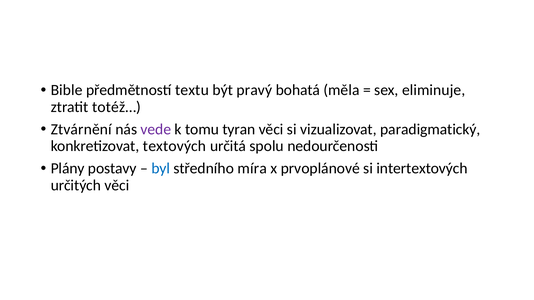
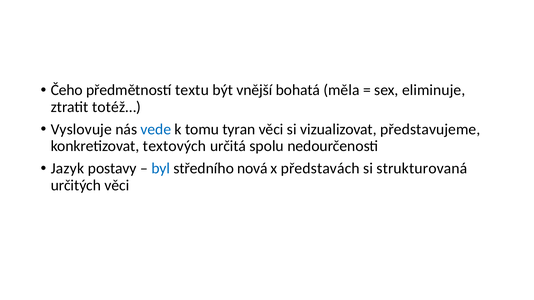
Bible: Bible -> Čeho (67, 90)
pravý: pravý -> vnější (254, 90)
Ztvárnění: Ztvárnění -> Vyslovuje (81, 129)
vede colour: purple -> blue (156, 129)
paradigmatický: paradigmatický -> představujeme (430, 129)
Plány: Plány -> Jazyk (68, 169)
míra: míra -> nová (252, 169)
prvoplánové: prvoplánové -> představách (320, 169)
intertextových: intertextových -> strukturovaná (422, 169)
